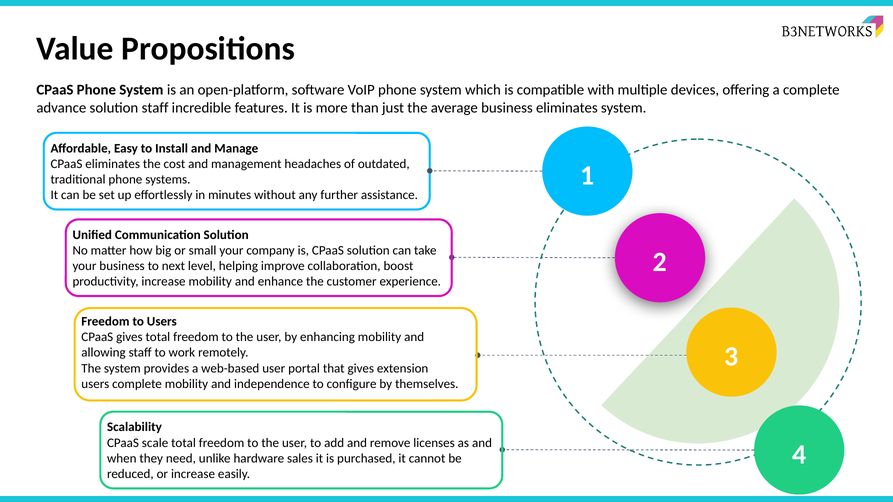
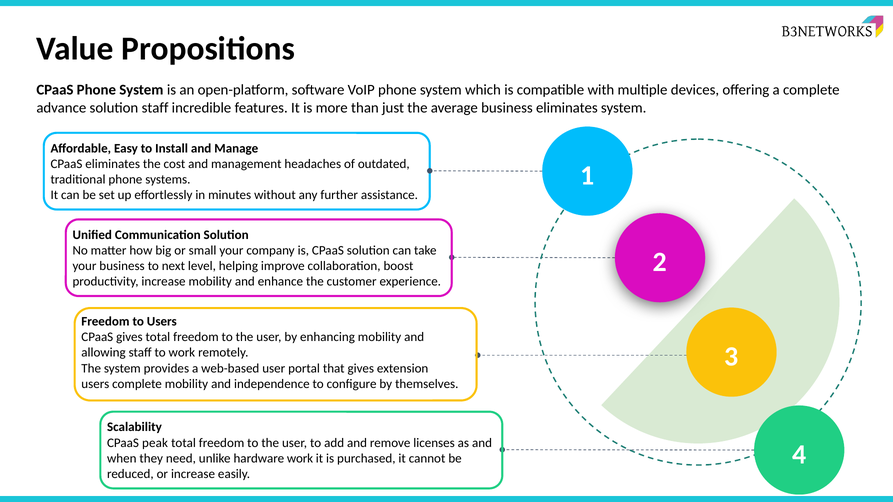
scale: scale -> peak (155, 443)
hardware sales: sales -> work (300, 459)
